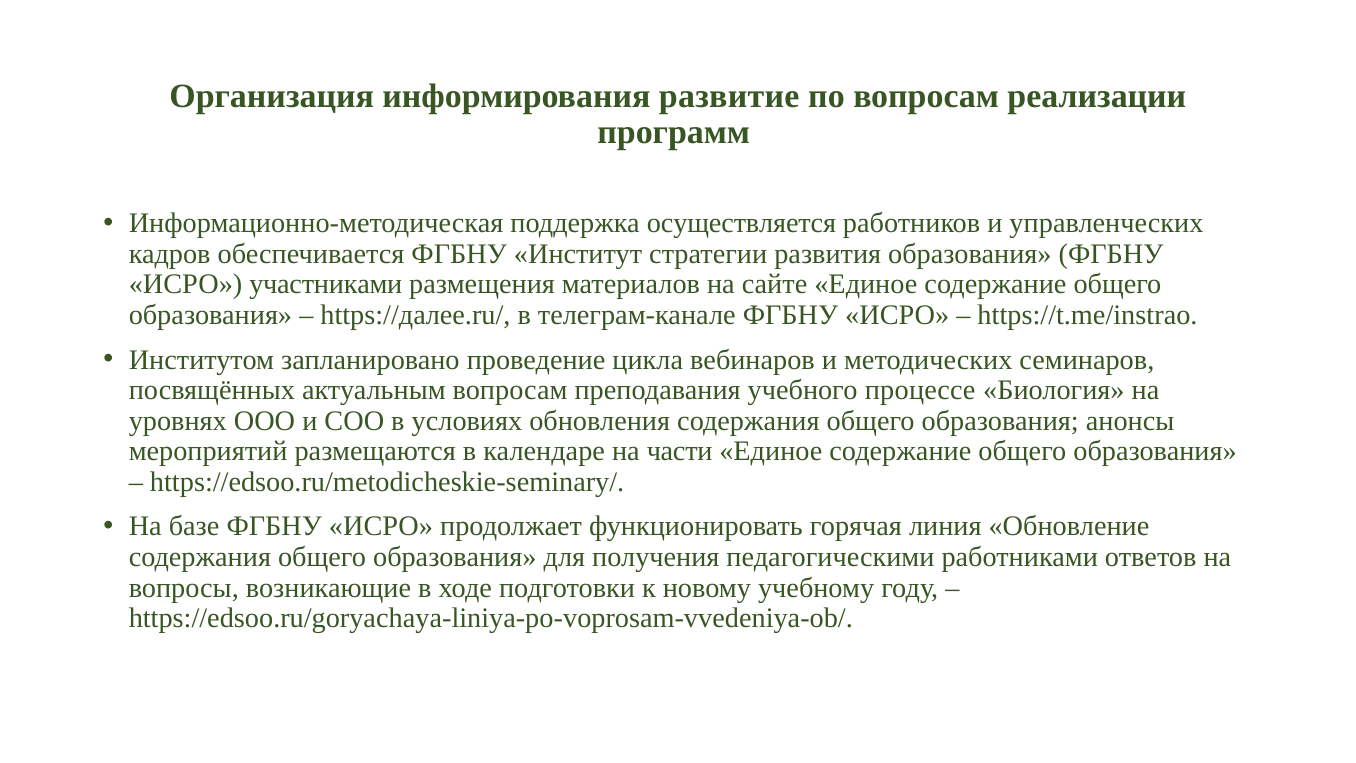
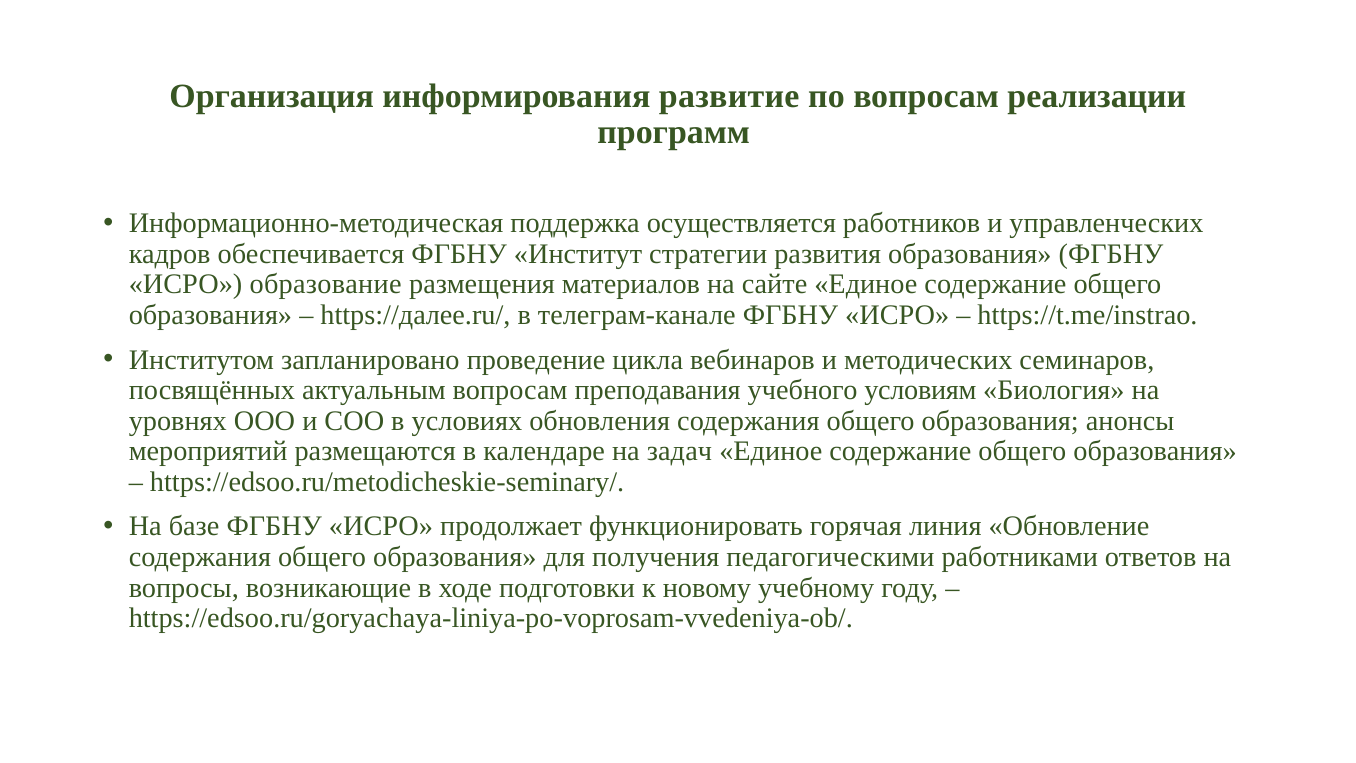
участниками: участниками -> образование (326, 284)
процессе: процессе -> условиям (920, 390)
части: части -> задач (679, 451)
